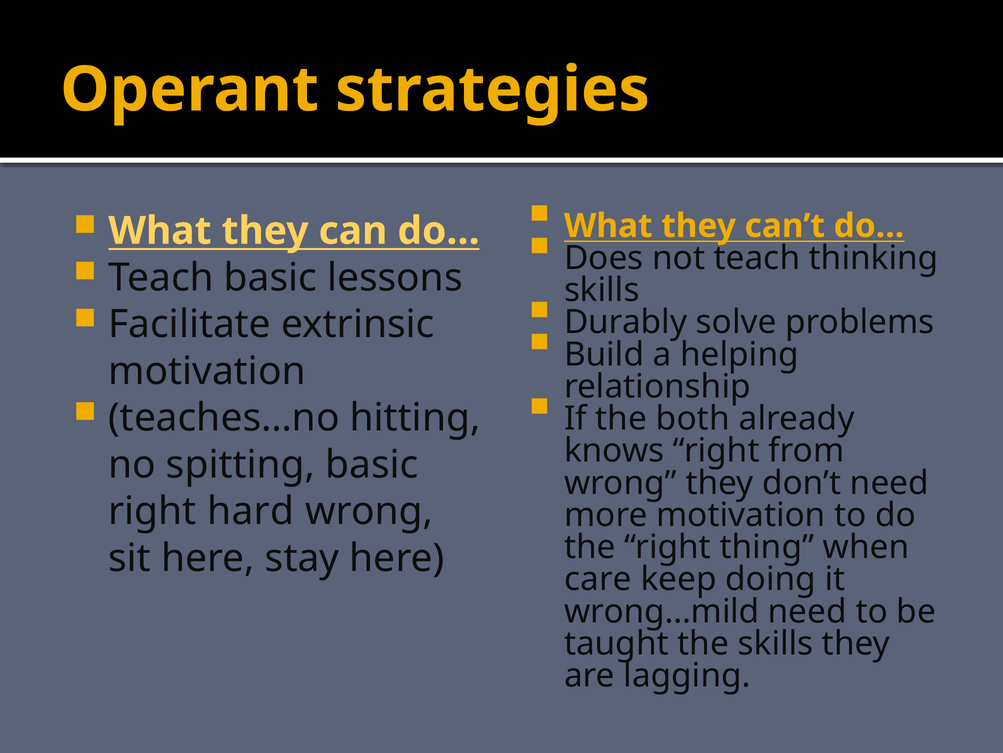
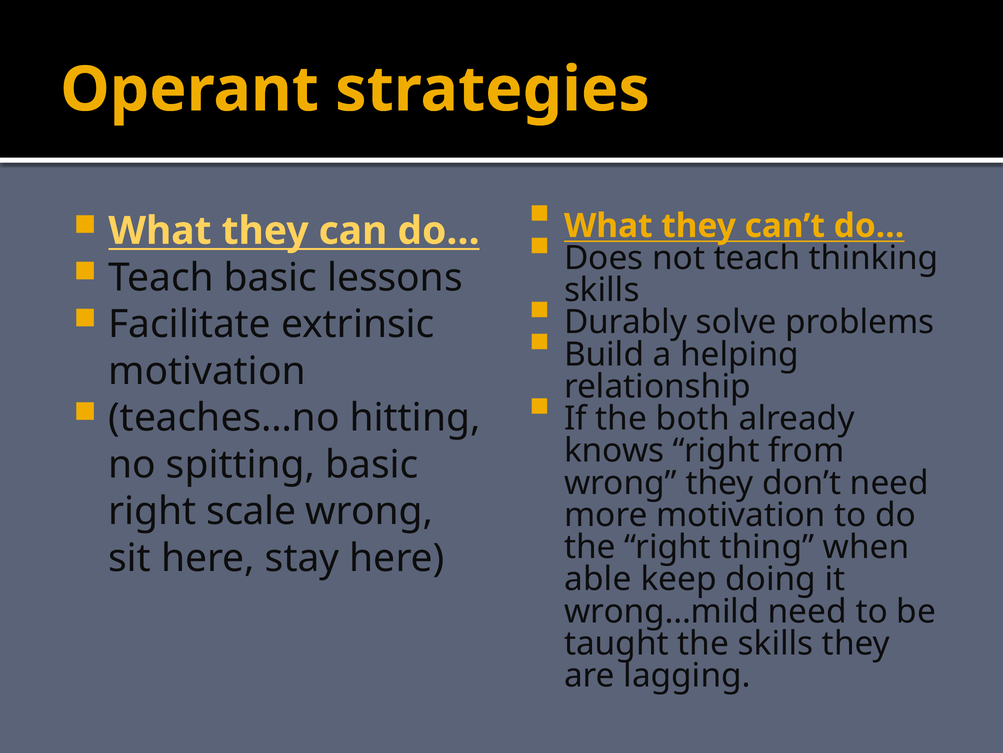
hard: hard -> scale (251, 511)
care: care -> able (598, 579)
